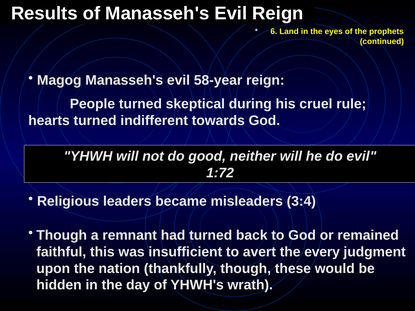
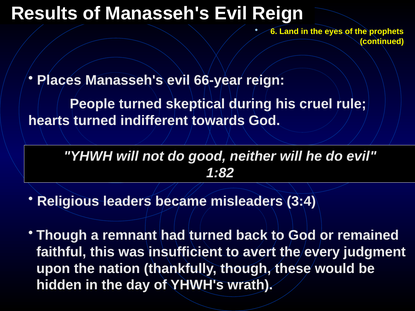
Magog: Magog -> Places (59, 80)
58-year: 58-year -> 66-year (218, 80)
1:72: 1:72 -> 1:82 (220, 173)
